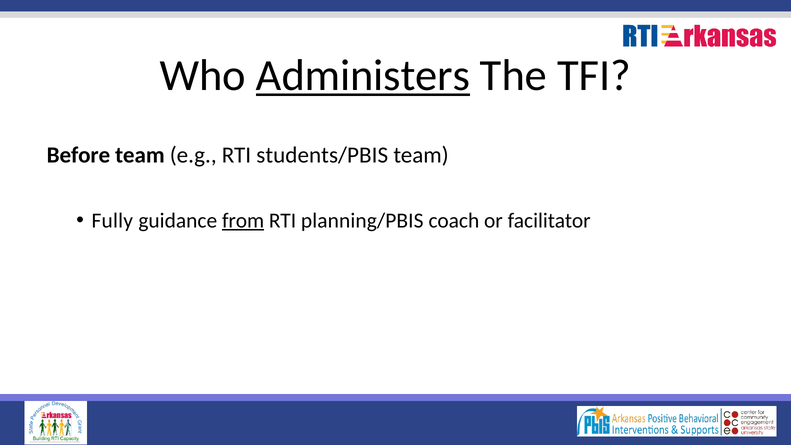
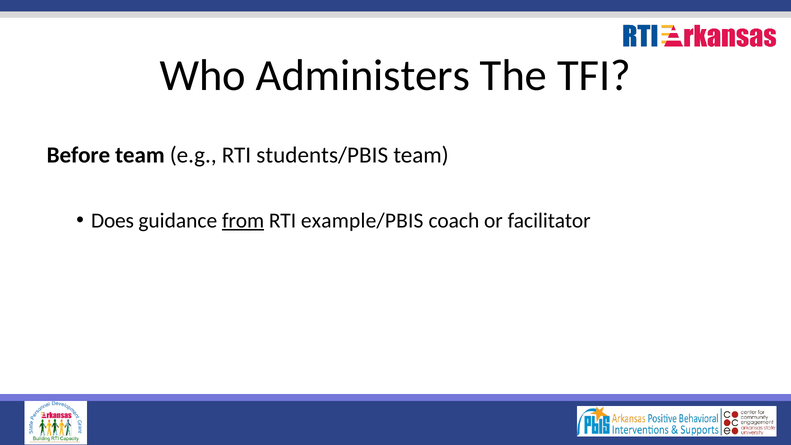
Administers underline: present -> none (363, 76)
Fully: Fully -> Does (112, 220)
planning/PBIS: planning/PBIS -> example/PBIS (362, 220)
